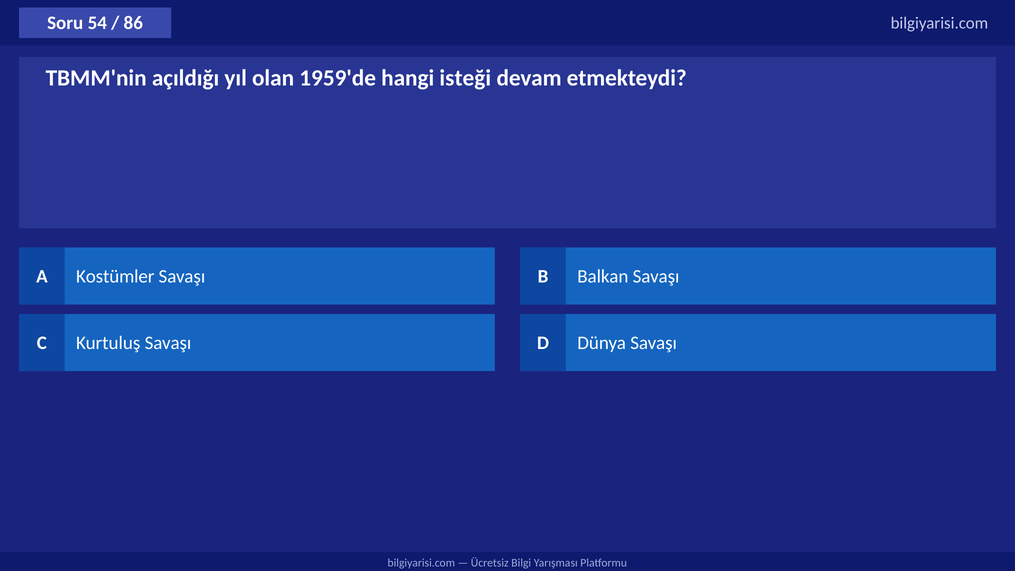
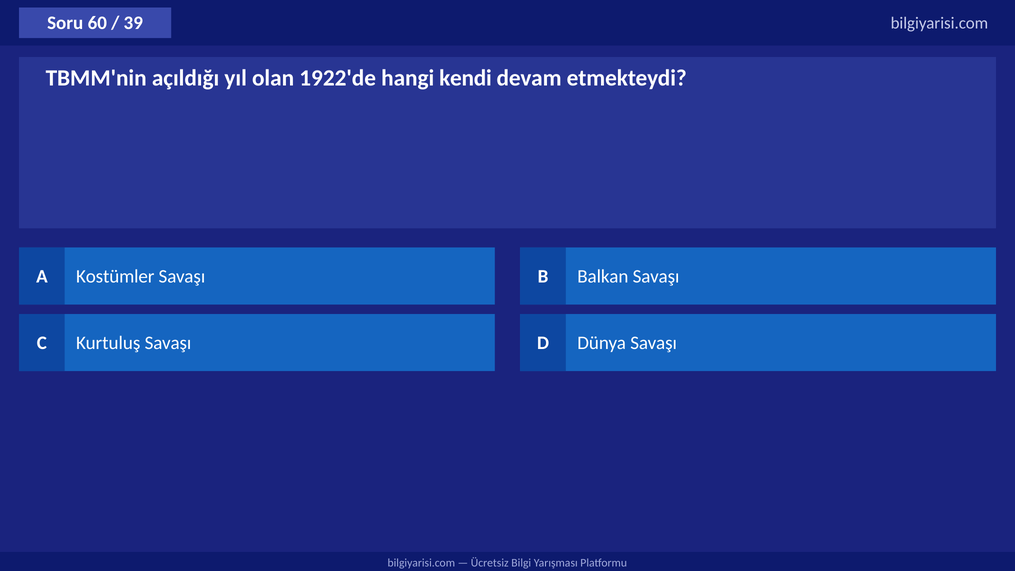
54: 54 -> 60 (97, 23)
86: 86 -> 39 (133, 23)
1959'de: 1959'de -> 1922'de (338, 78)
isteği: isteği -> kendi (465, 78)
